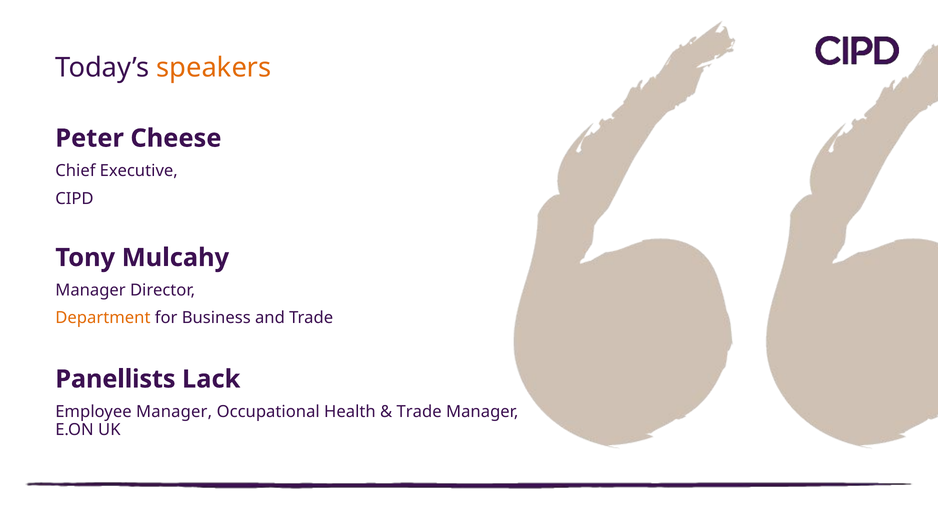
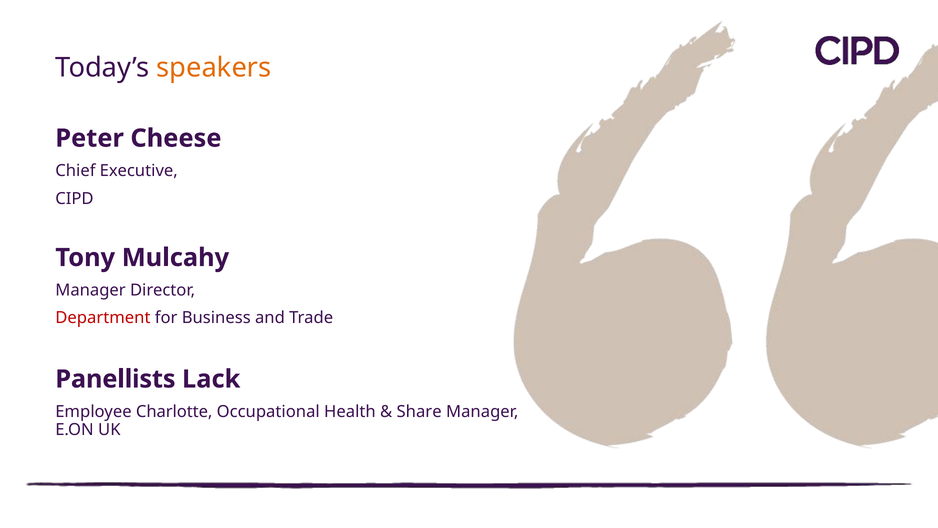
Department colour: orange -> red (103, 318)
Employee Manager: Manager -> Charlotte (174, 411)
Trade: Trade -> Share (419, 411)
